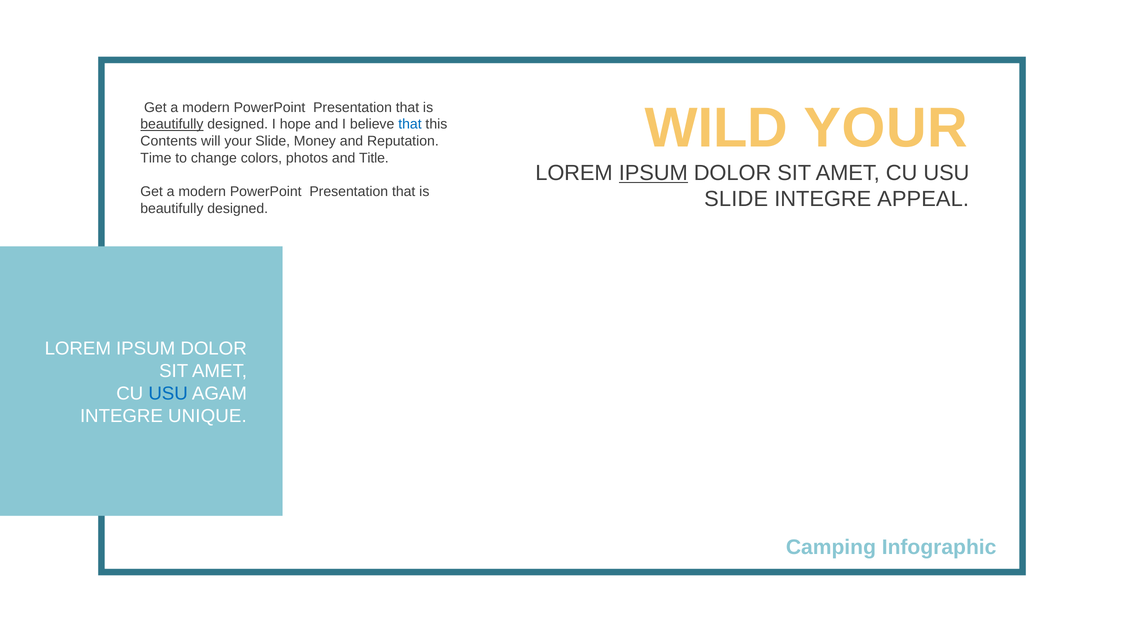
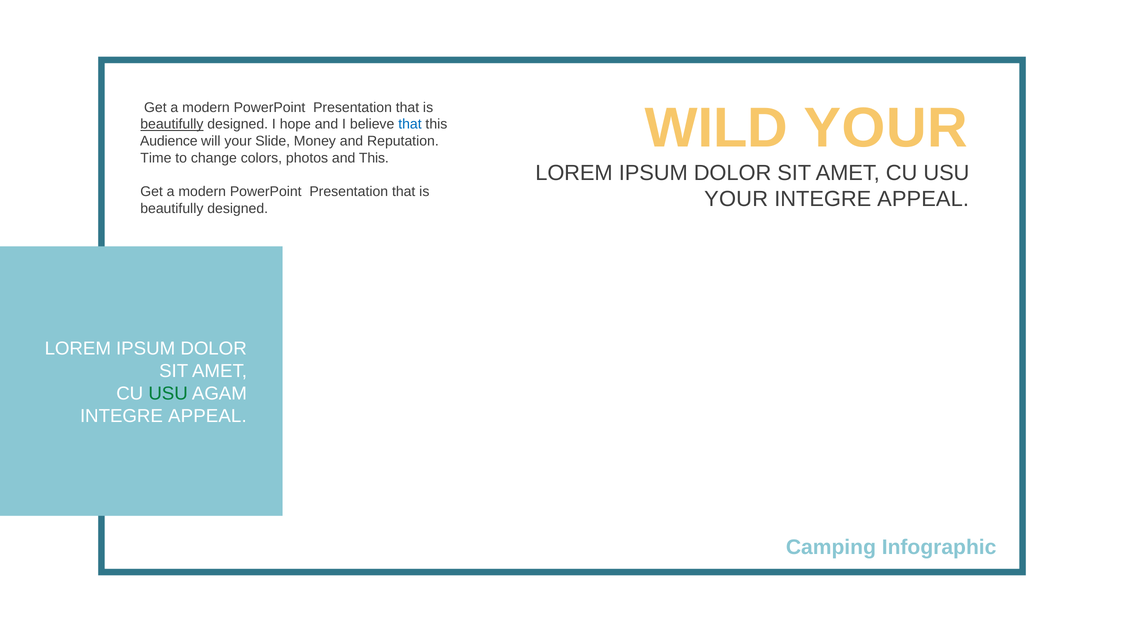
Contents: Contents -> Audience (169, 141)
and Title: Title -> This (374, 158)
IPSUM underline: present -> none (653, 173)
SLIDE: SLIDE -> YOUR (736, 199)
USU colour: blue -> green (168, 394)
UNIQUE: UNIQUE -> APPEAL (207, 416)
